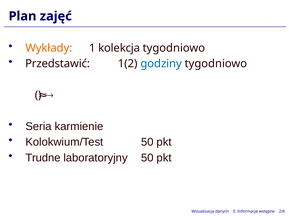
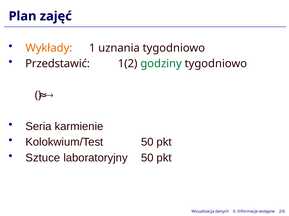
kolekcja: kolekcja -> uznania (119, 48)
godziny colour: blue -> green (161, 64)
Trudne: Trudne -> Sztuce (43, 158)
